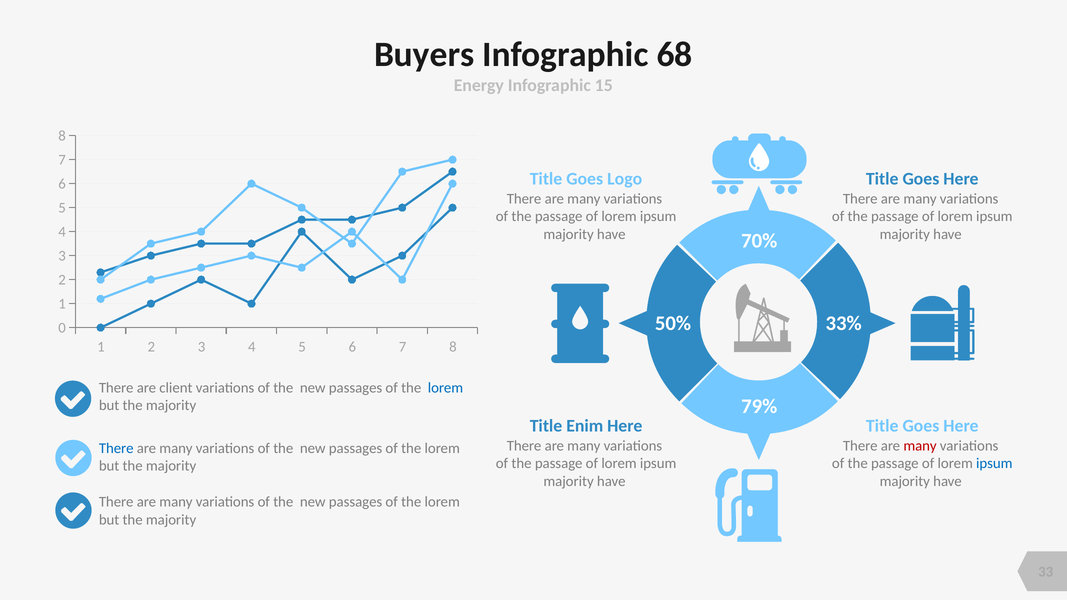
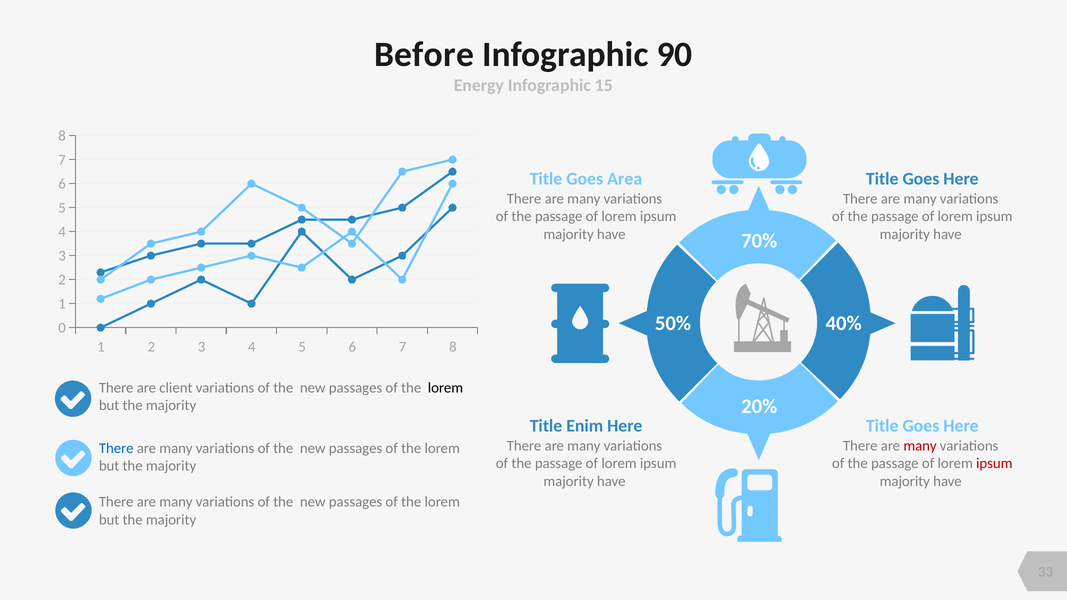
Buyers: Buyers -> Before (424, 54)
68: 68 -> 90 (675, 54)
Logo: Logo -> Area (625, 179)
33%: 33% -> 40% (844, 323)
lorem colour: blue -> black (445, 388)
79%: 79% -> 20% (759, 407)
ipsum colour: blue -> red (994, 464)
